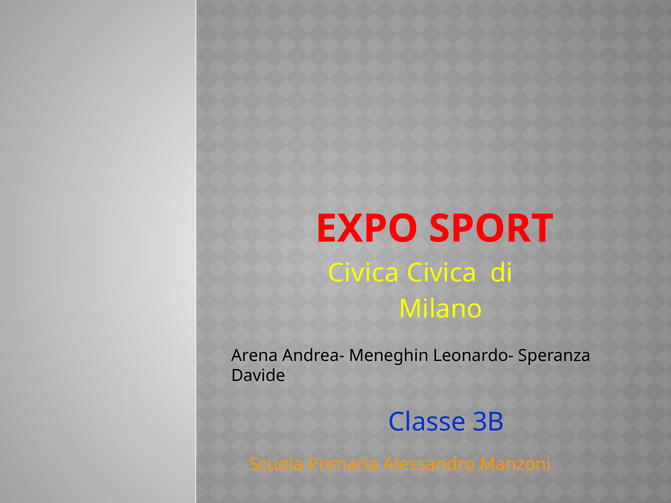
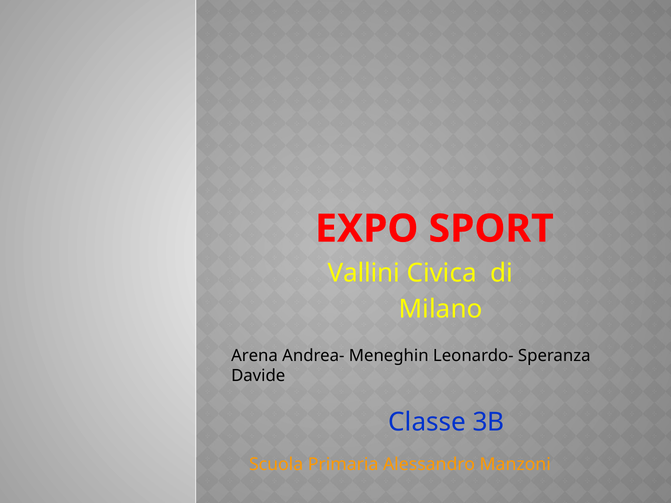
Civica: Civica -> Vallini (364, 273)
